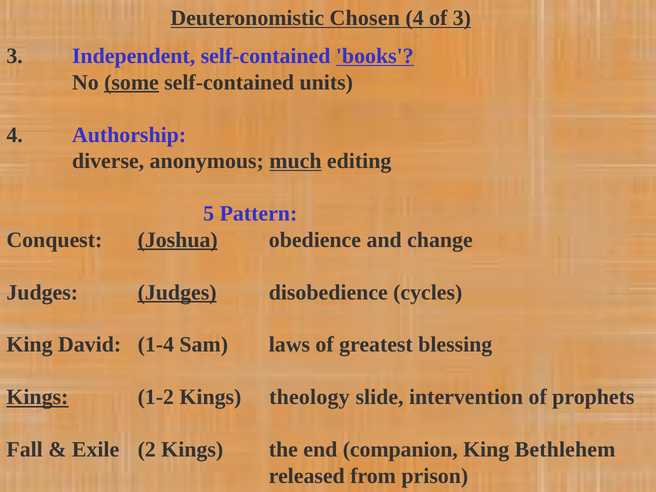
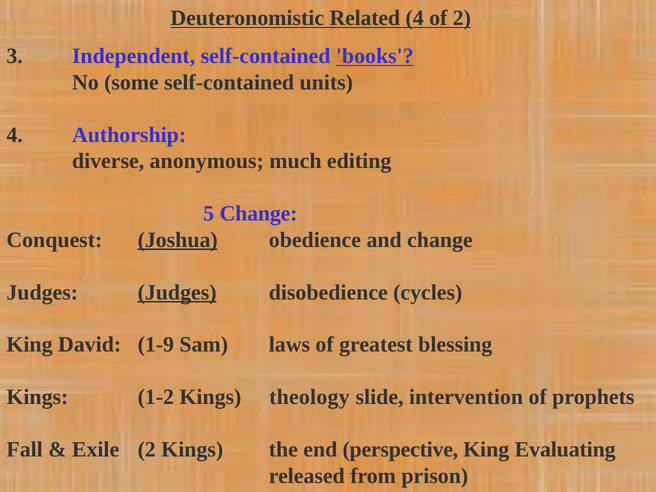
Chosen: Chosen -> Related (365, 18)
of 3: 3 -> 2 (462, 18)
some underline: present -> none (131, 82)
much underline: present -> none (295, 161)
5 Pattern: Pattern -> Change (259, 214)
1-4: 1-4 -> 1-9 (156, 345)
Kings underline: present -> none (37, 397)
companion: companion -> perspective (400, 450)
Bethlehem: Bethlehem -> Evaluating (565, 450)
